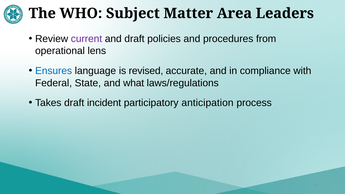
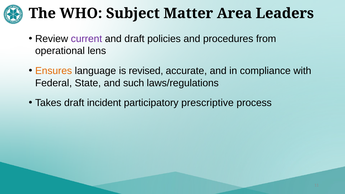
Ensures colour: blue -> orange (54, 71)
what: what -> such (134, 83)
anticipation: anticipation -> prescriptive (208, 103)
